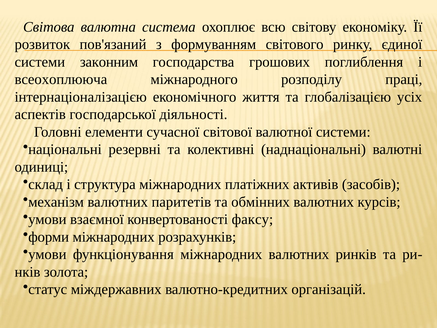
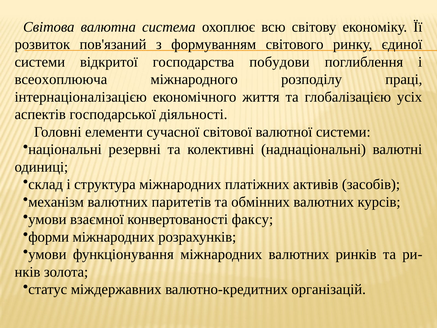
законним: законним -> відкритої (109, 62)
грошових: грошових -> побудови (279, 62)
